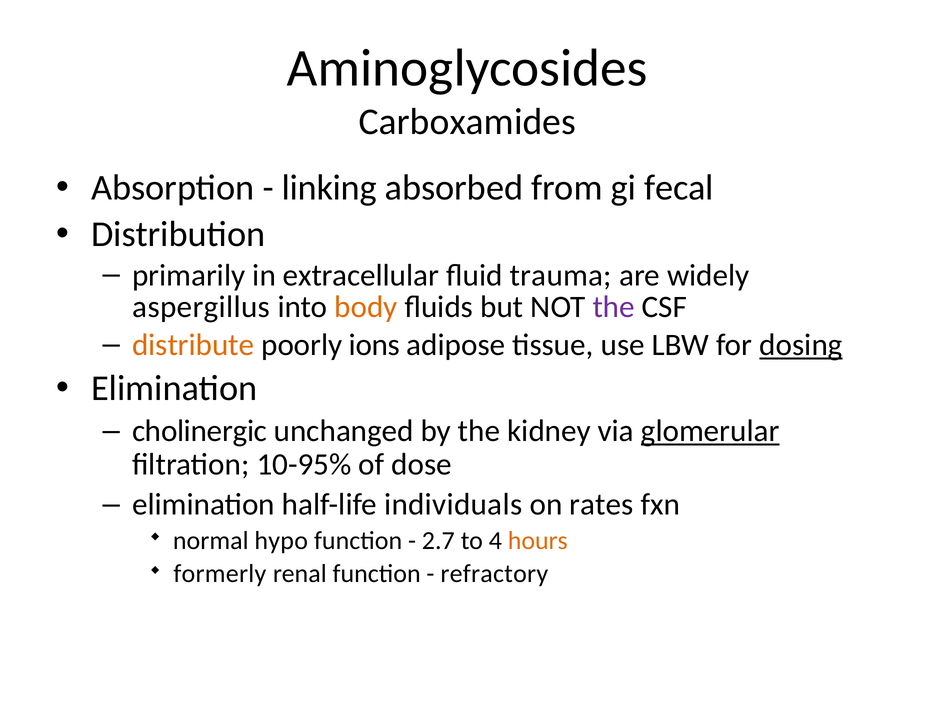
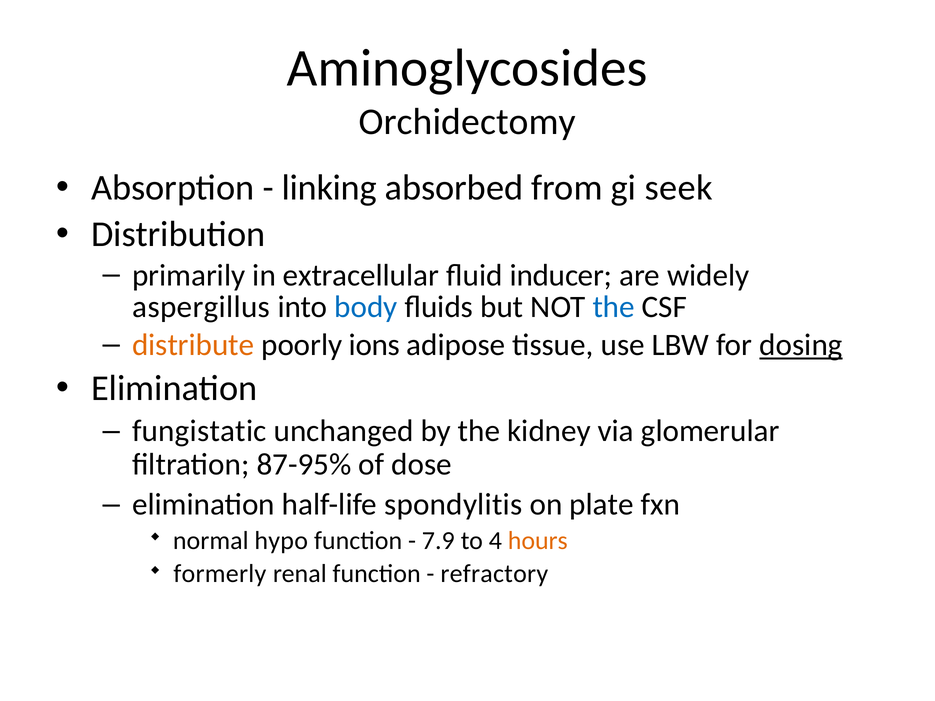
Carboxamides: Carboxamides -> Orchidectomy (467, 122)
fecal: fecal -> seek (679, 188)
trauma: trauma -> inducer (561, 275)
body colour: orange -> blue (366, 307)
the colour: purple -> blue (614, 307)
cholinergic: cholinergic -> fungistatic (199, 431)
glomerular underline: present -> none (710, 431)
10-95%: 10-95% -> 87-95% (304, 465)
individuals: individuals -> spondylitis (453, 505)
rates: rates -> plate (602, 505)
2.7: 2.7 -> 7.9 (438, 541)
